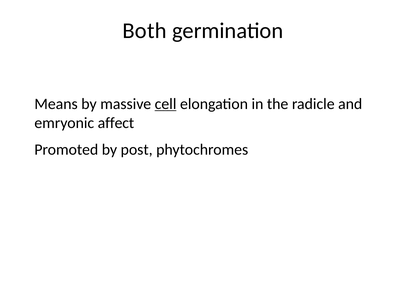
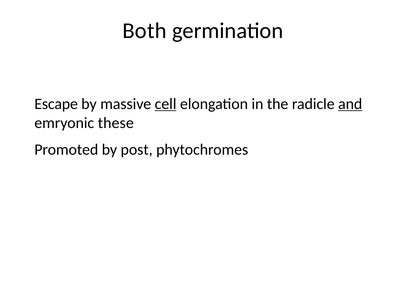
Means: Means -> Escape (56, 104)
and underline: none -> present (350, 104)
affect: affect -> these (116, 123)
